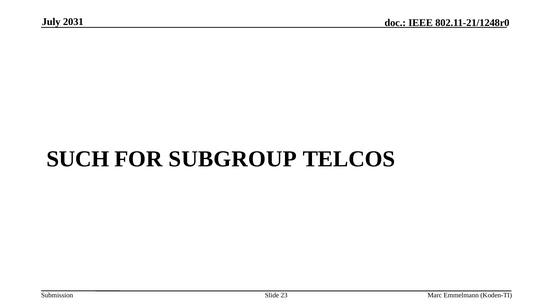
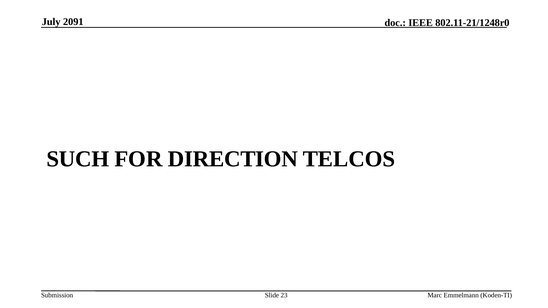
2031: 2031 -> 2091 (73, 22)
SUBGROUP: SUBGROUP -> DIRECTION (233, 159)
